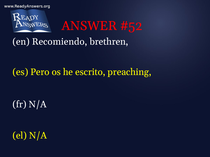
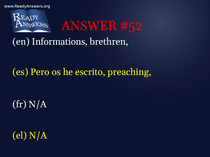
Recomiendo: Recomiendo -> Informations (60, 42)
